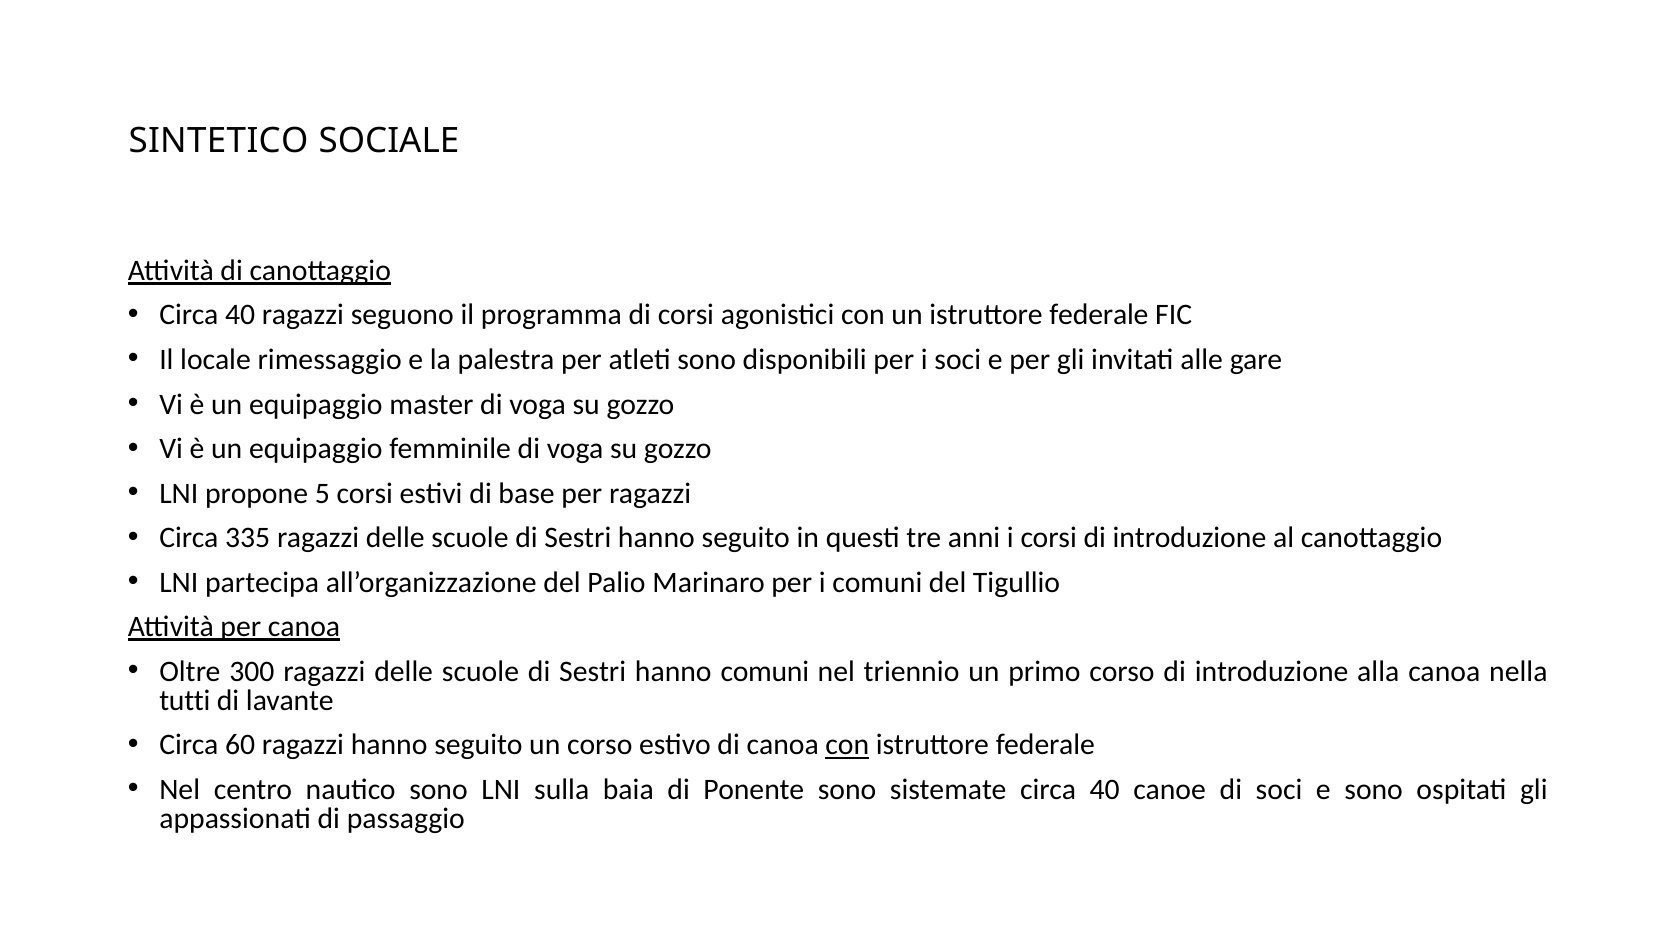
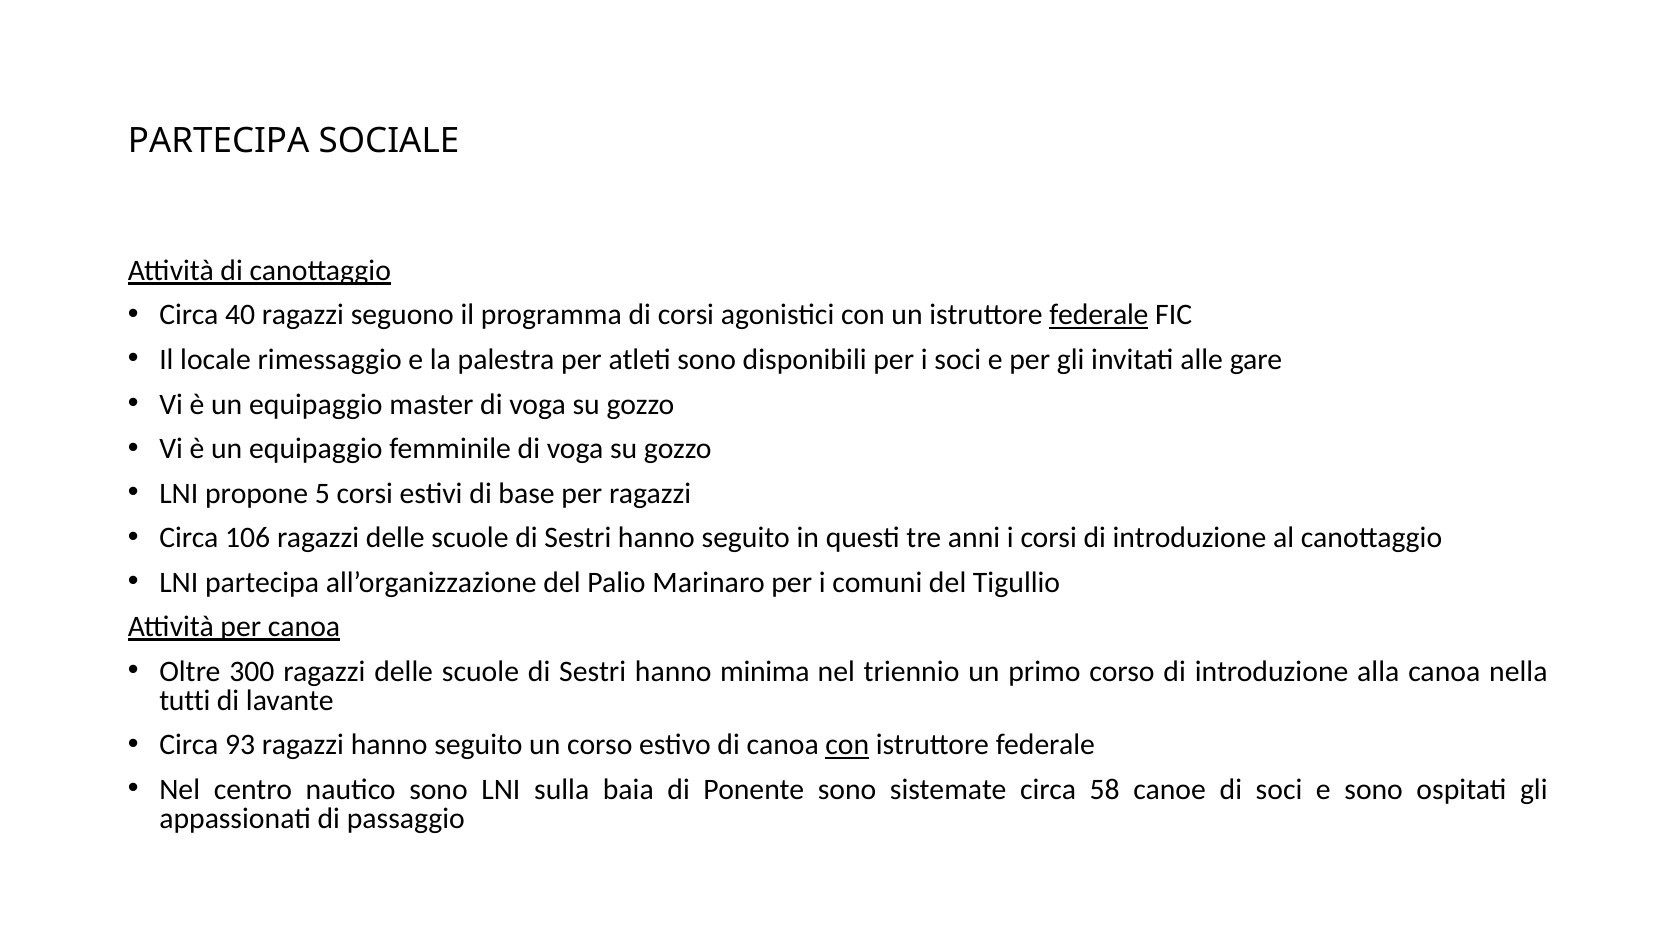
SINTETICO: SINTETICO -> PARTECIPA (219, 141)
federale underline: none -> present (1099, 315)
335: 335 -> 106 (248, 538)
hanno comuni: comuni -> minima (765, 672)
60: 60 -> 93 (240, 745)
sistemate circa 40: 40 -> 58 (1105, 790)
